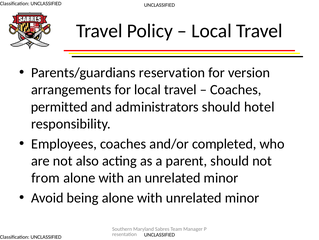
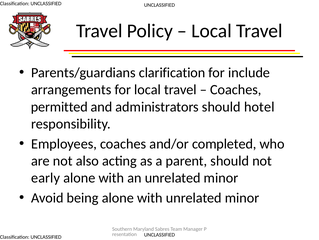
reservation: reservation -> clarification (172, 72)
version: version -> include (249, 72)
from: from -> early (46, 177)
